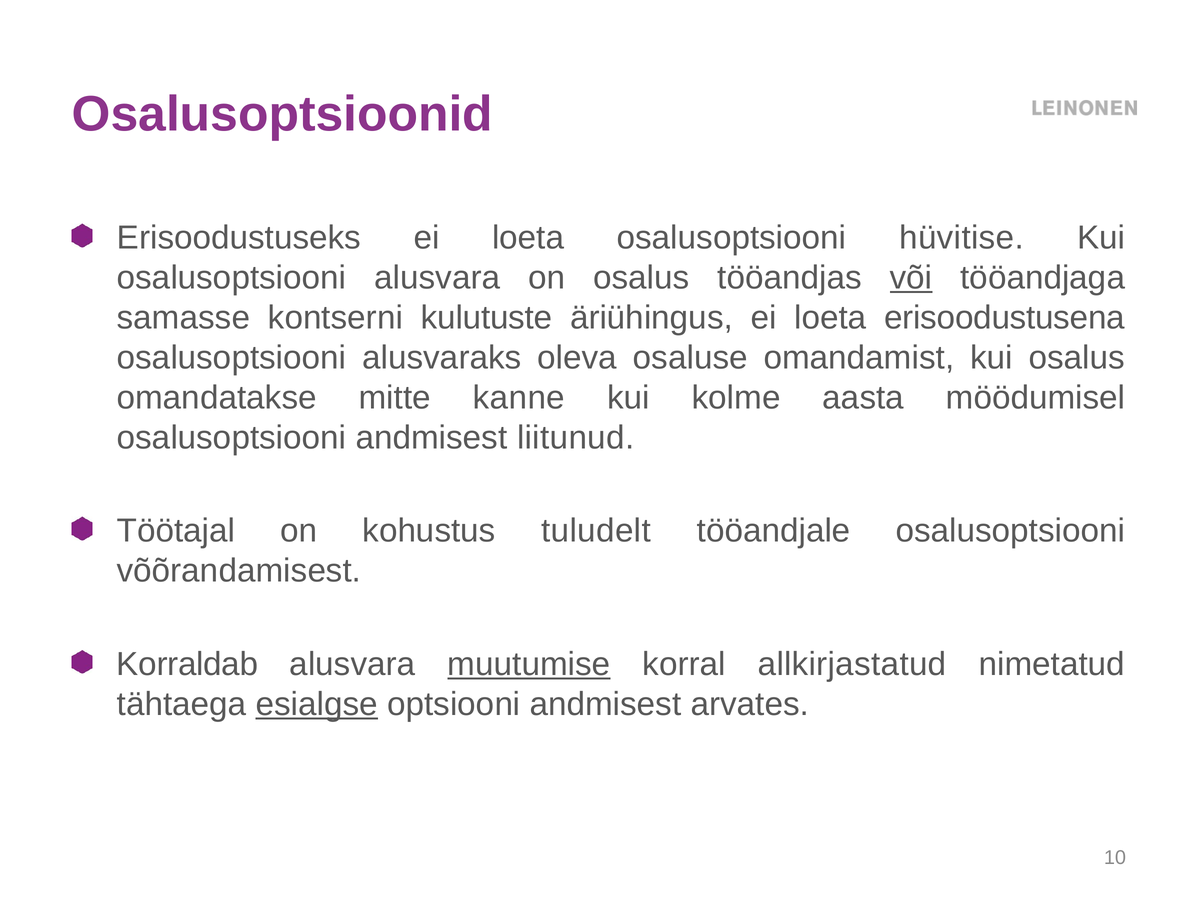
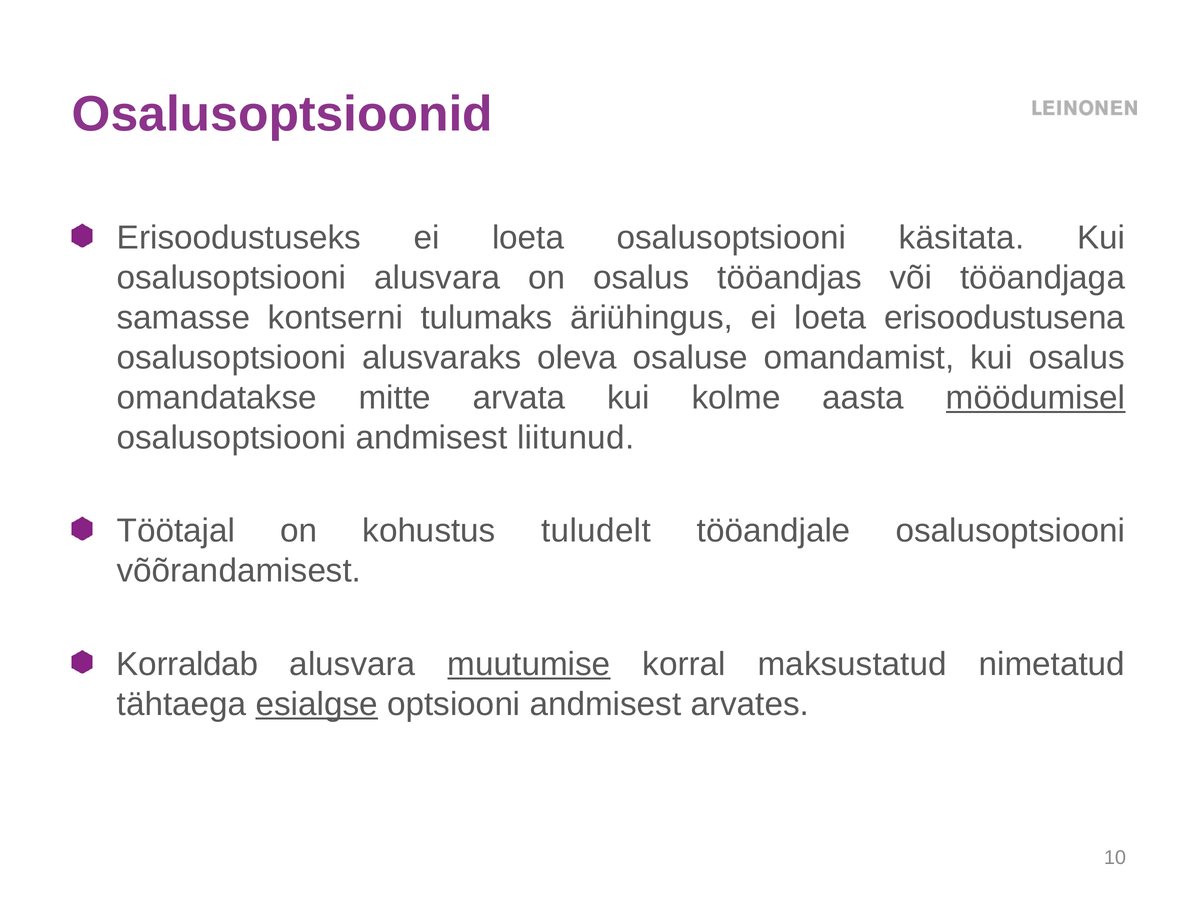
hüvitise: hüvitise -> käsitata (962, 238)
või underline: present -> none (911, 278)
kulutuste: kulutuste -> tulumaks (487, 318)
kanne: kanne -> arvata (519, 398)
möödumisel underline: none -> present (1036, 398)
allkirjastatud: allkirjastatud -> maksustatud (852, 665)
